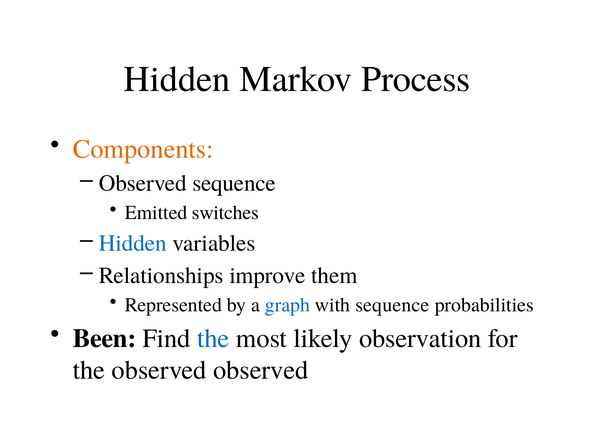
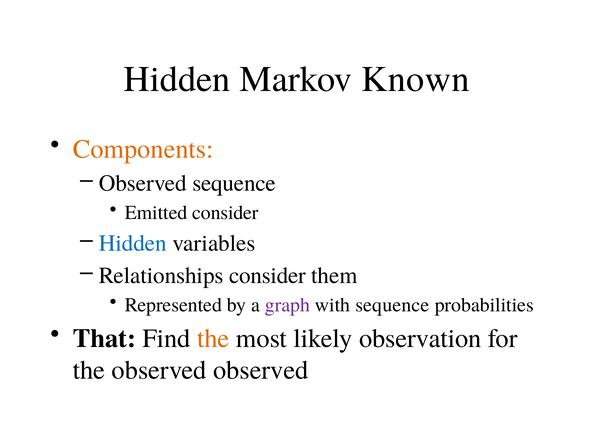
Process: Process -> Known (415, 79)
Emitted switches: switches -> consider (225, 213)
Relationships improve: improve -> consider (268, 276)
graph colour: blue -> purple (287, 305)
Been: Been -> That (104, 339)
the colour: blue -> orange (213, 339)
